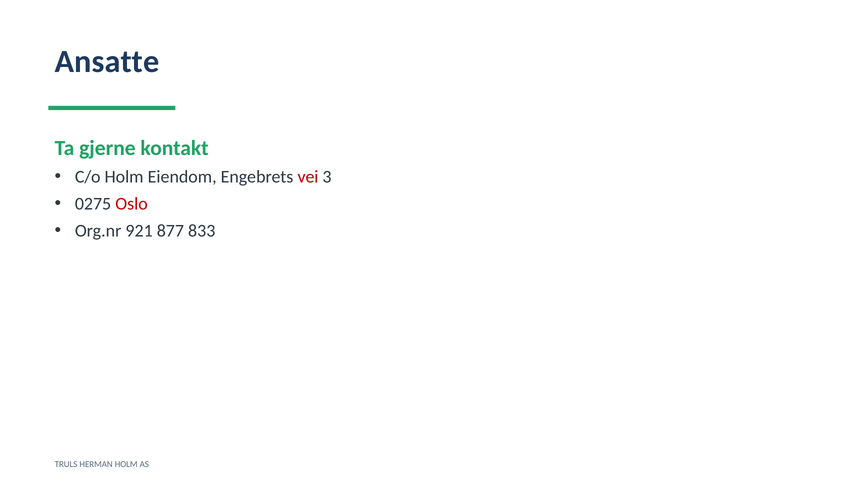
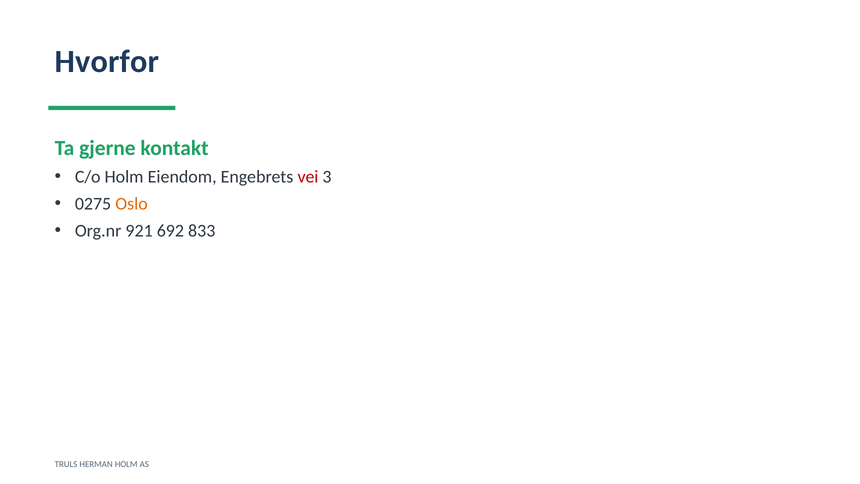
Ansatte: Ansatte -> Hvorfor (107, 61)
Oslo colour: red -> orange (132, 204)
877: 877 -> 692 (170, 231)
